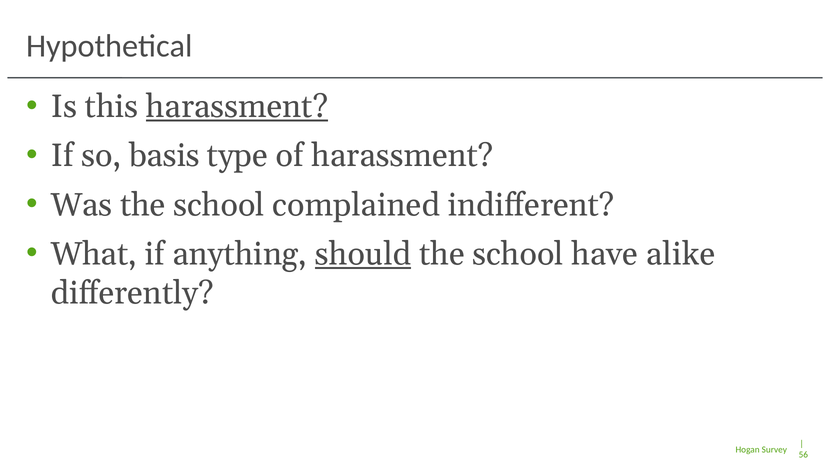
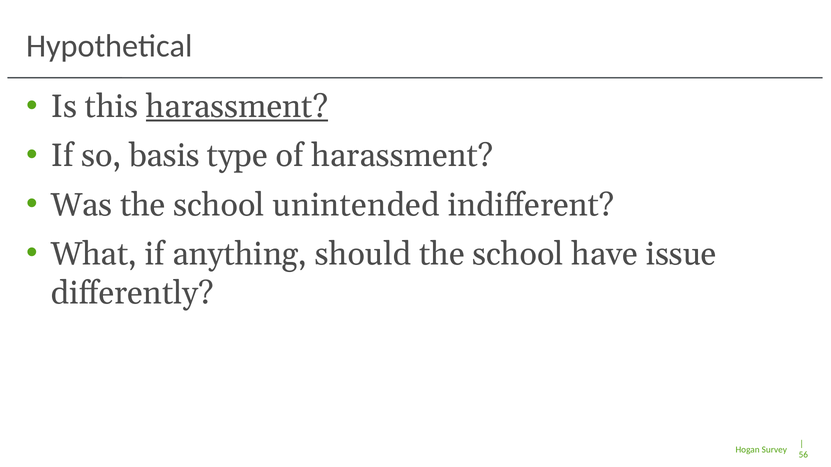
complained: complained -> unintended (356, 205)
should underline: present -> none (363, 254)
alike: alike -> issue (681, 254)
